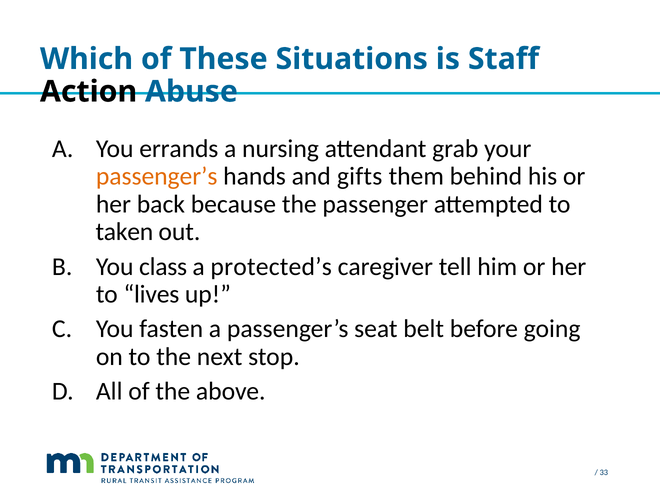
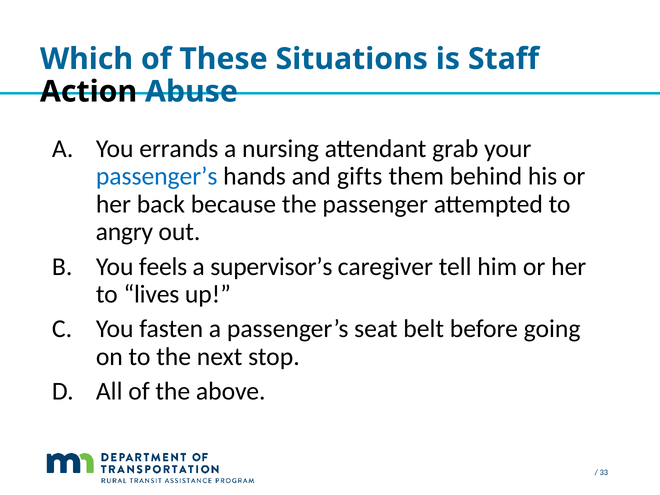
passenger’s colour: orange -> blue (157, 177)
taken: taken -> angry (124, 232)
class: class -> feels (163, 267)
protected’s: protected’s -> supervisor’s (271, 267)
